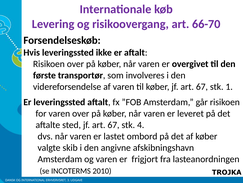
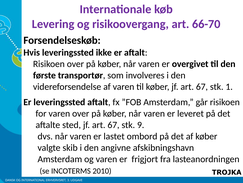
4: 4 -> 9 (141, 124)
